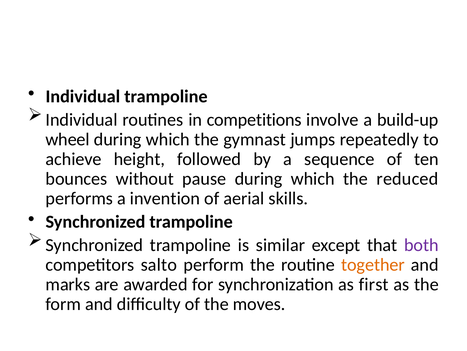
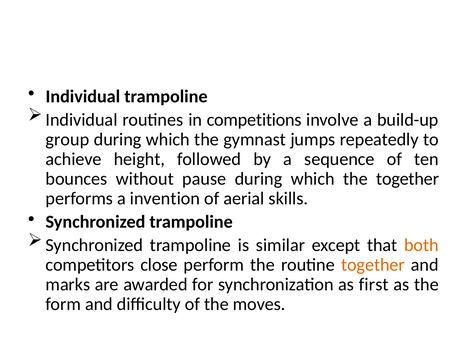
wheel: wheel -> group (67, 139)
the reduced: reduced -> together (408, 178)
both colour: purple -> orange (421, 245)
salto: salto -> close (159, 264)
